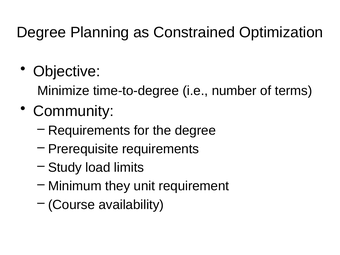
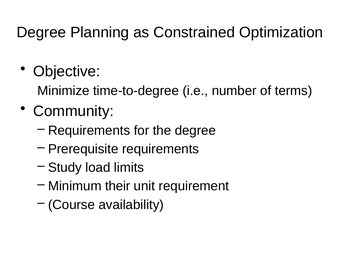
they: they -> their (118, 186)
